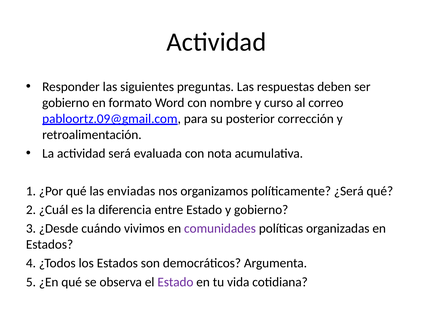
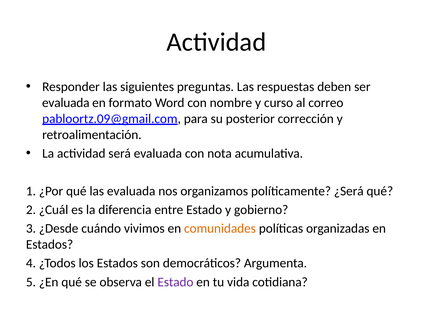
gobierno: gobierno -> evaluada (66, 103)
las enviadas: enviadas -> evaluada (131, 191)
comunidades colour: purple -> orange (220, 228)
